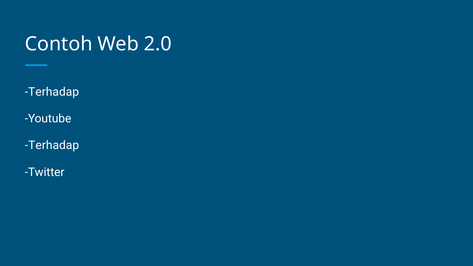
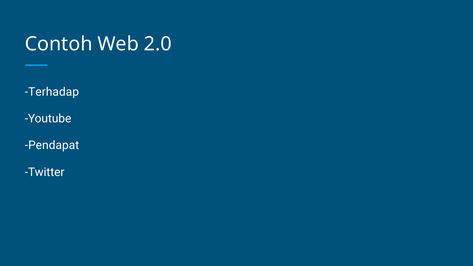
Terhadap: Terhadap -> Pendapat (52, 145)
